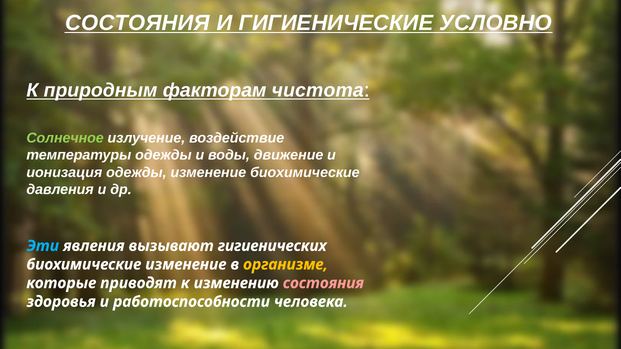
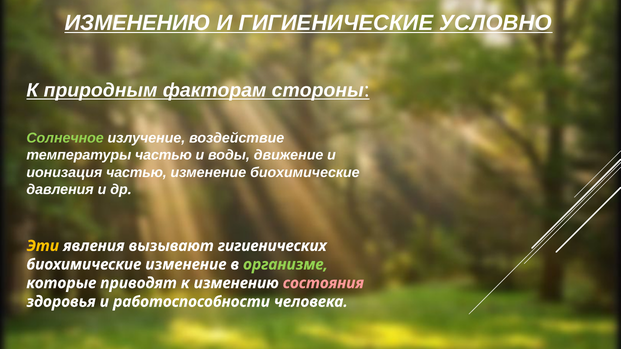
СОСТОЯНИЯ: СОСТОЯНИЯ -> ИЗМЕНЕНИЮ (138, 23)
чистота: чистота -> стороны (318, 90)
температуры одежды: одежды -> частью (163, 155)
ионизация одежды: одежды -> частью (136, 172)
Эти colour: light blue -> yellow (43, 246)
организме colour: yellow -> light green (285, 265)
